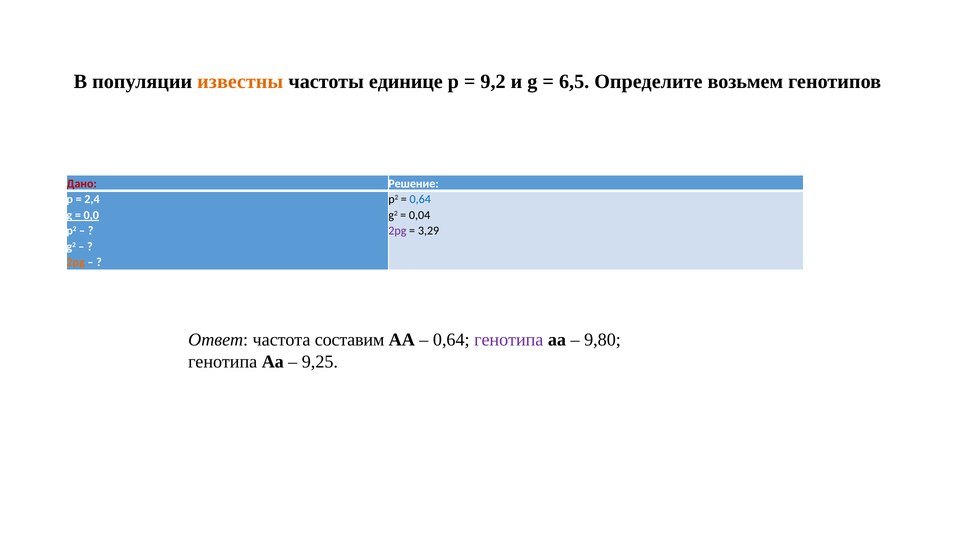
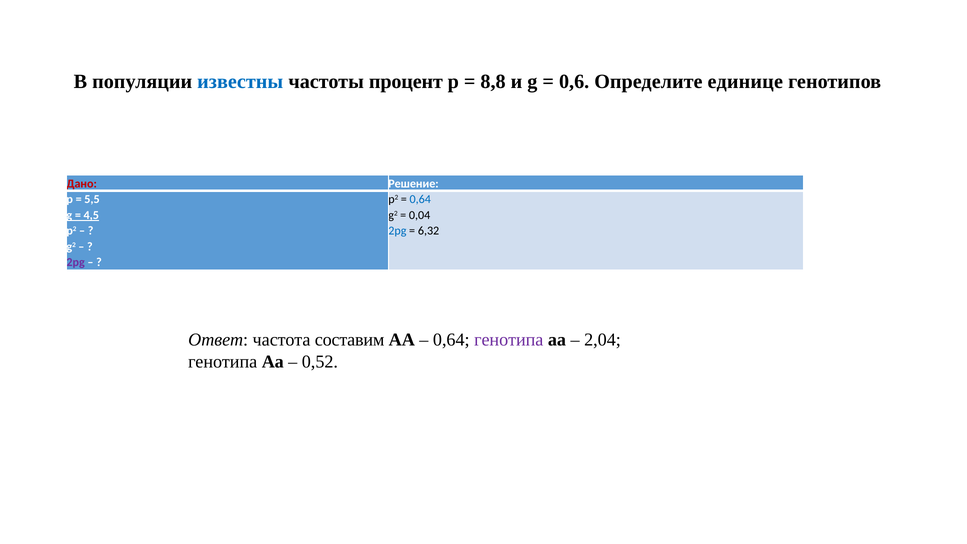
известны colour: orange -> blue (240, 81)
единице: единице -> процент (406, 81)
9,2: 9,2 -> 8,8 (493, 81)
6,5: 6,5 -> 0,6 (574, 81)
возьмем: возьмем -> единице (745, 81)
2,4: 2,4 -> 5,5 (92, 199)
0,0: 0,0 -> 4,5 (91, 215)
2pg colour: purple -> blue (397, 231)
3,29: 3,29 -> 6,32 (429, 231)
2pg colour: orange -> purple (76, 262)
9,80: 9,80 -> 2,04 (603, 340)
9,25: 9,25 -> 0,52 (320, 362)
